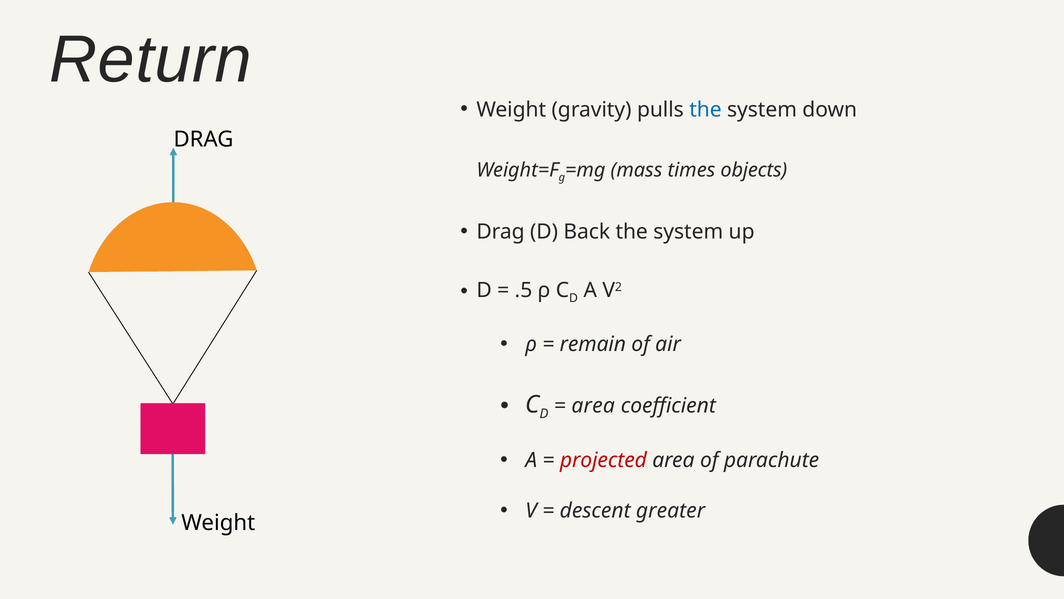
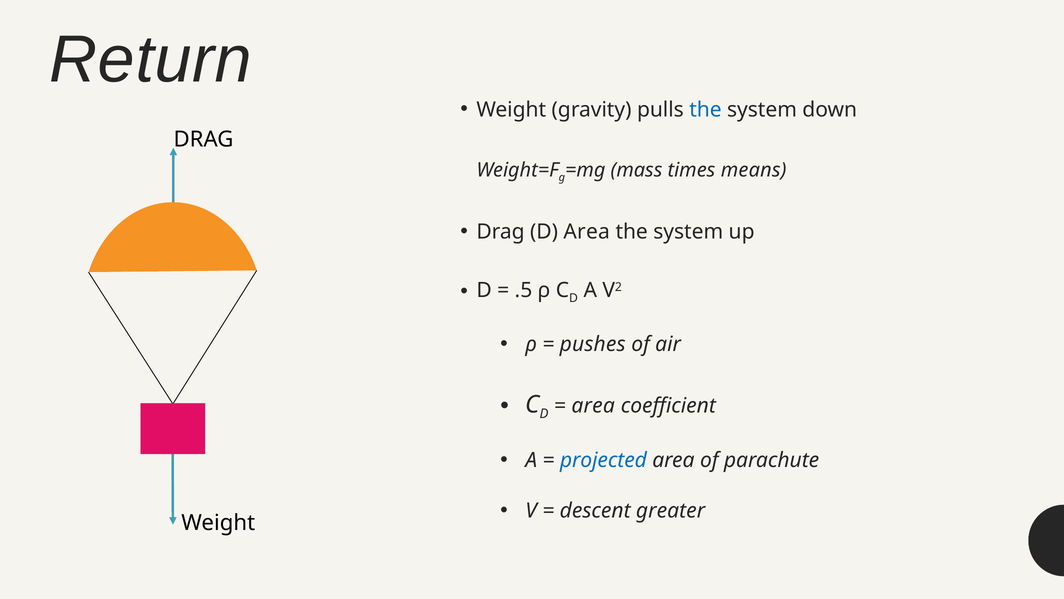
objects: objects -> means (754, 170)
D Back: Back -> Area (587, 232)
remain: remain -> pushes (593, 344)
projected colour: red -> blue (603, 460)
